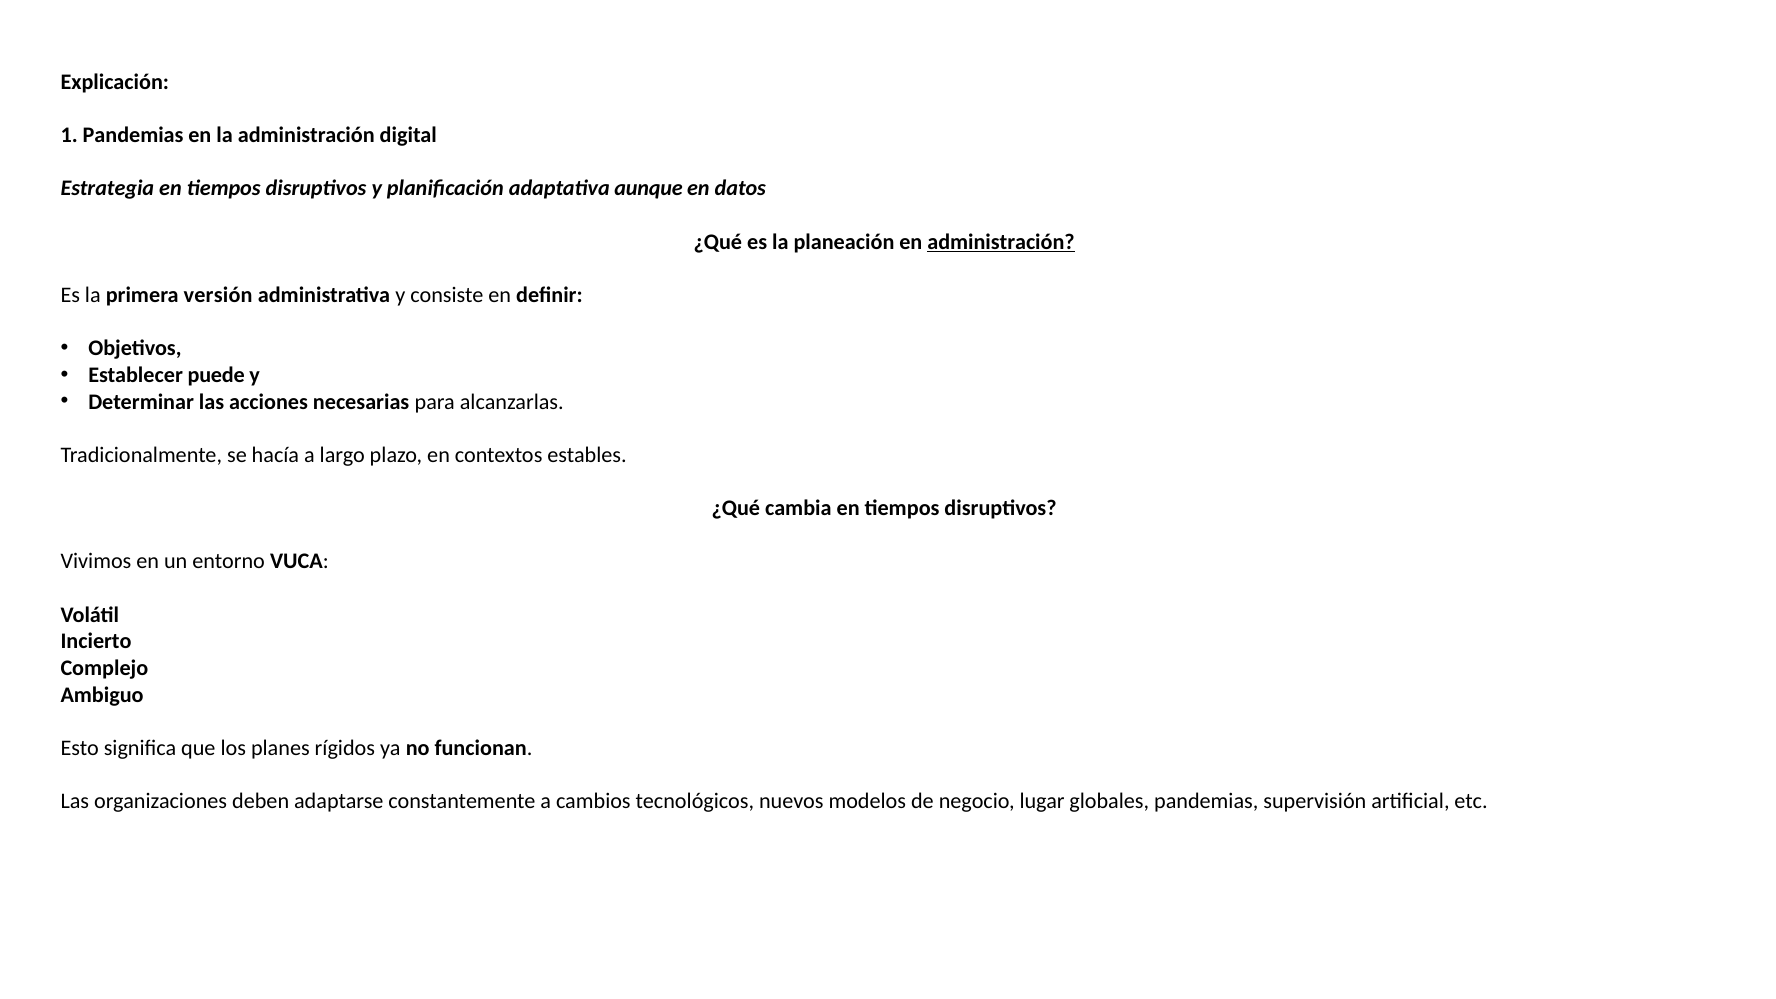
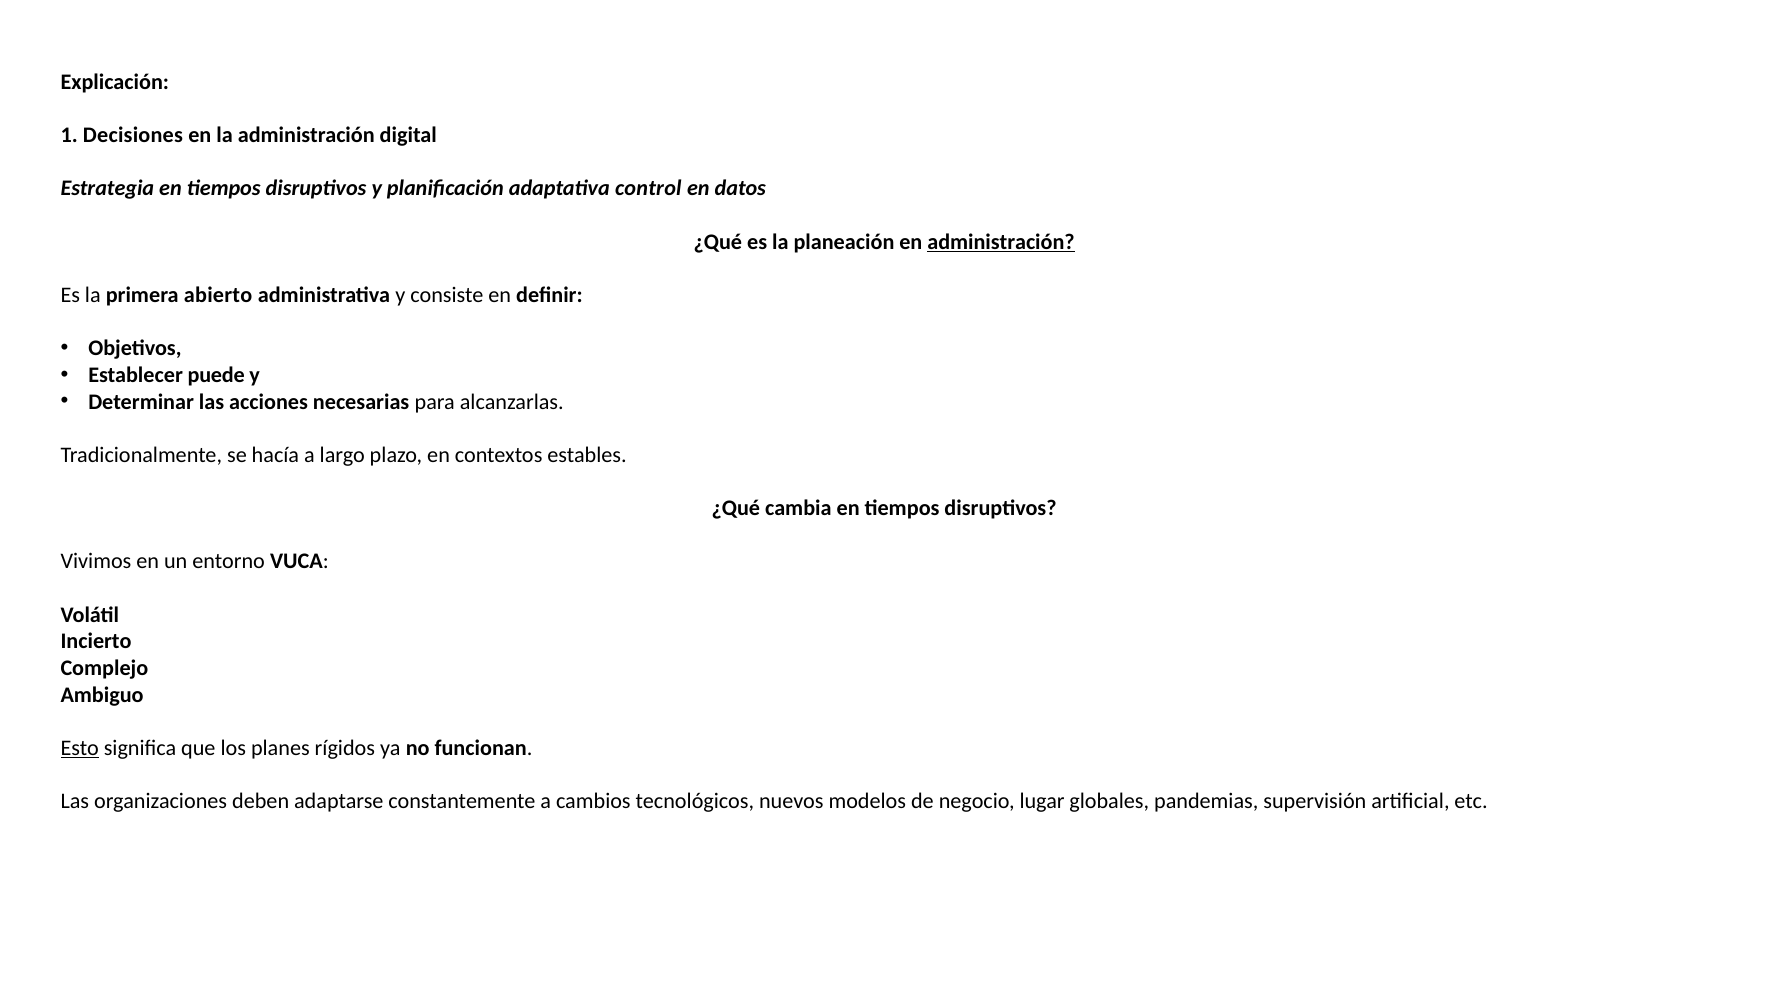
1 Pandemias: Pandemias -> Decisiones (133, 135)
aunque: aunque -> control (648, 189)
versión: versión -> abierto (218, 295)
Esto underline: none -> present (80, 748)
